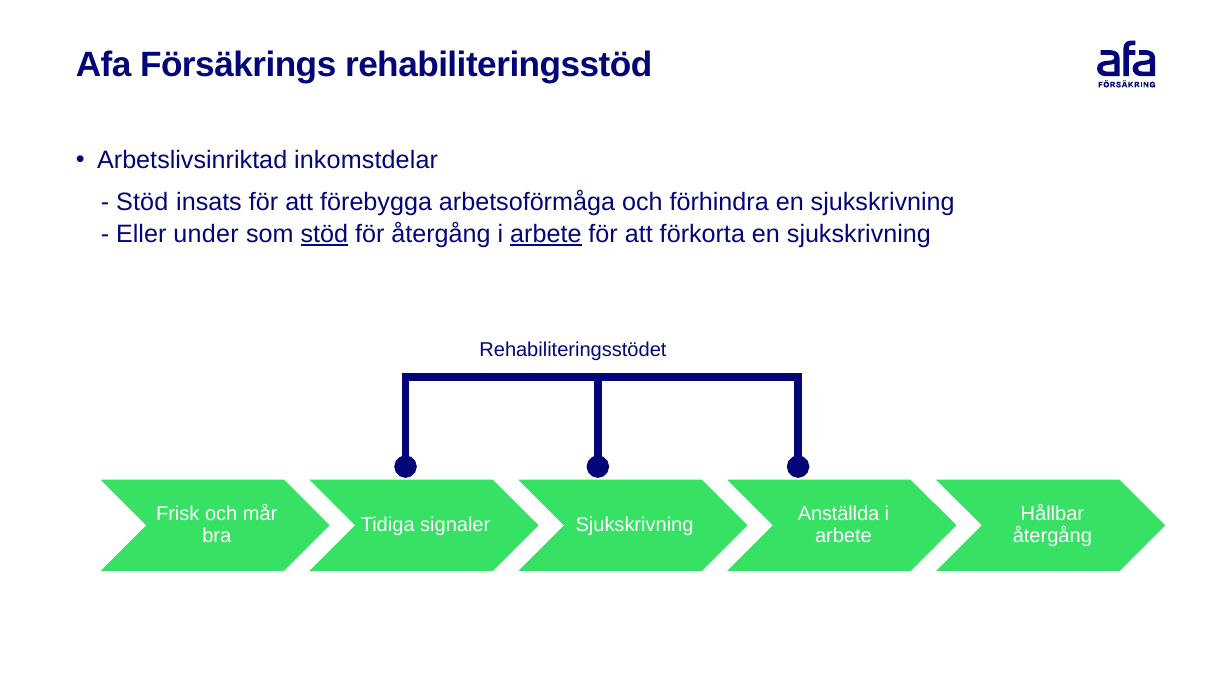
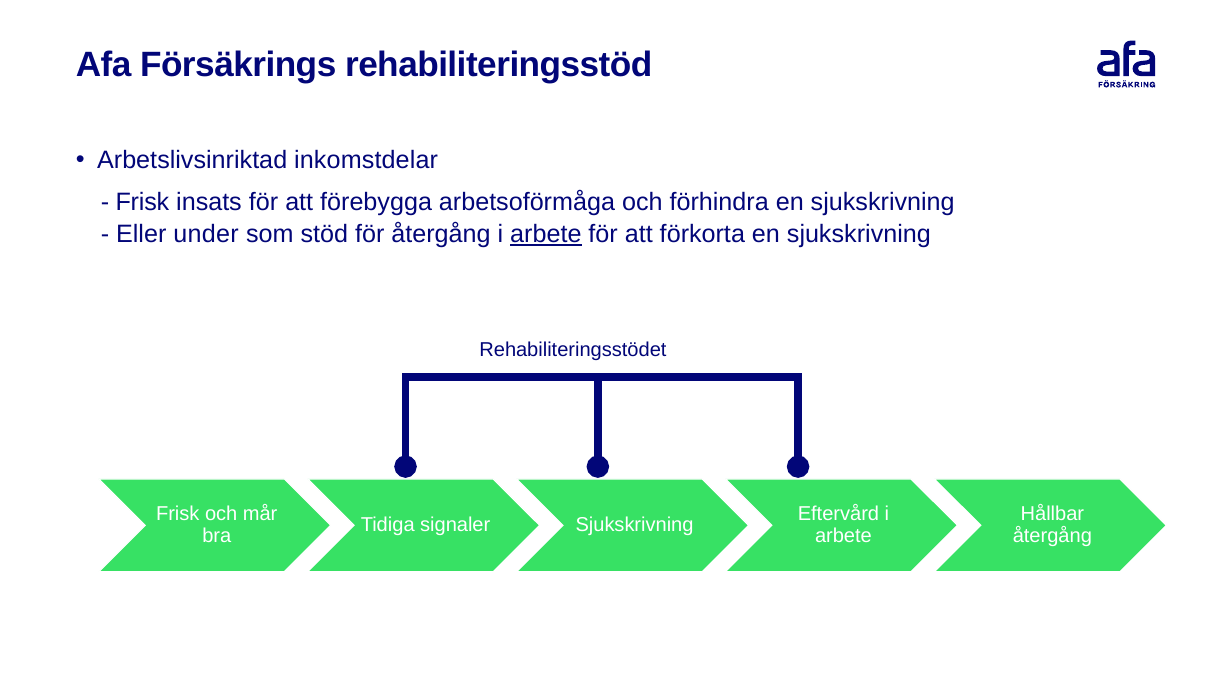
Stöd: Stöd -> Frisk (142, 202)
stöd underline: present -> none (324, 234)
Anställda: Anställda -> Eftervård (838, 515)
